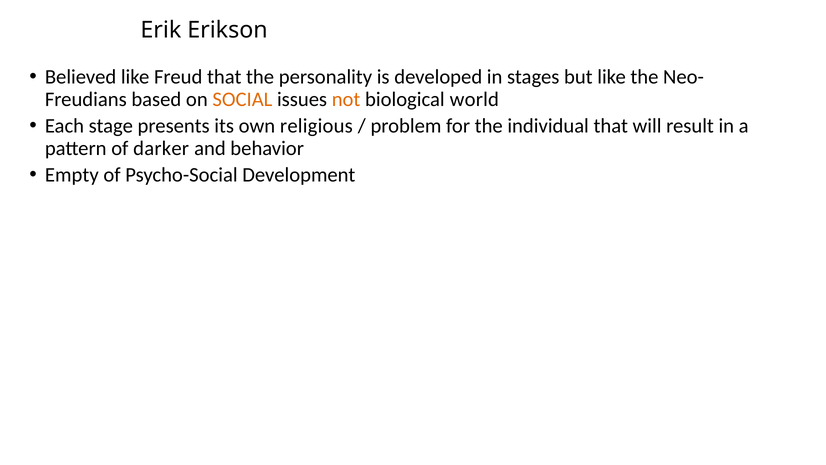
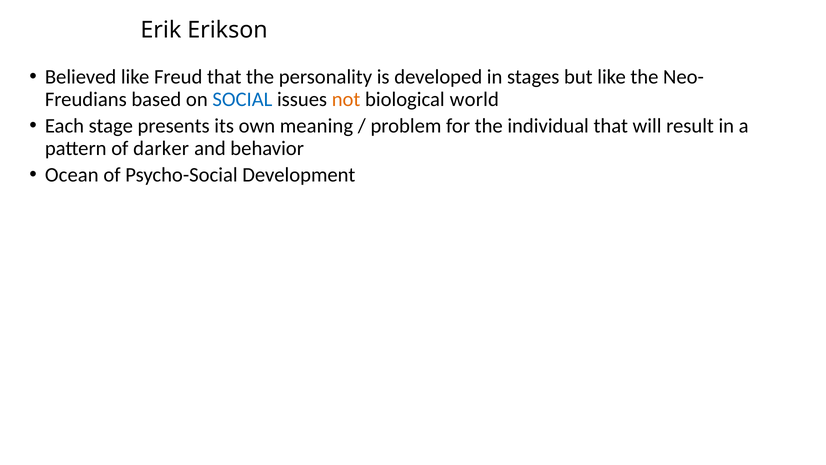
SOCIAL colour: orange -> blue (242, 99)
religious: religious -> meaning (316, 126)
Empty: Empty -> Ocean (72, 175)
